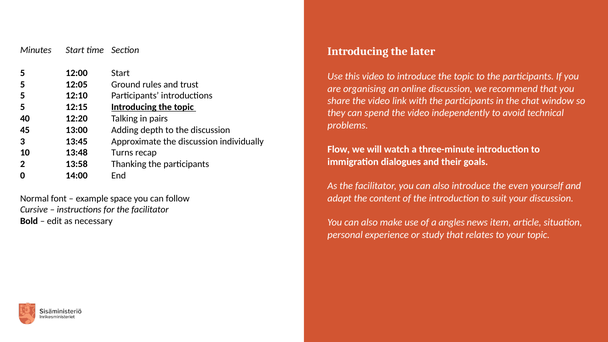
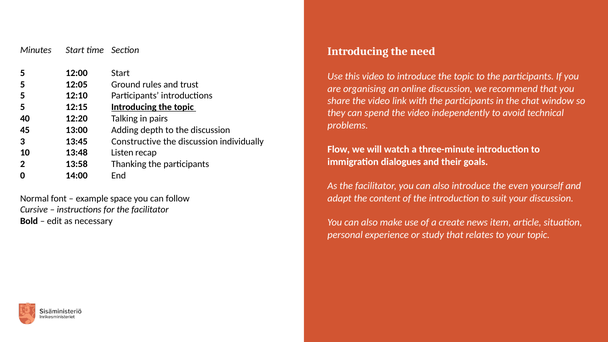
later: later -> need (423, 51)
Approximate: Approximate -> Constructive (136, 141)
Turns: Turns -> Listen (122, 153)
angles: angles -> create (452, 223)
